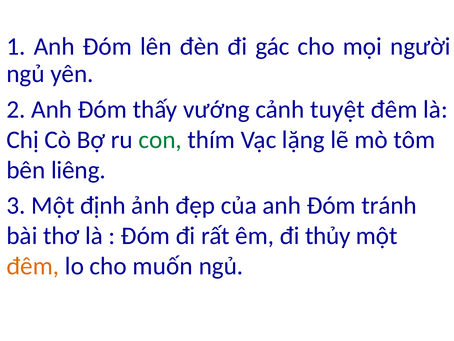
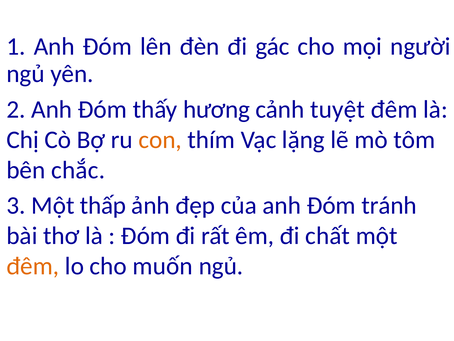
vướng: vướng -> hương (217, 109)
con colour: green -> orange (160, 140)
liêng: liêng -> chắc (78, 170)
định: định -> thấp (103, 205)
thủy: thủy -> chất (328, 235)
